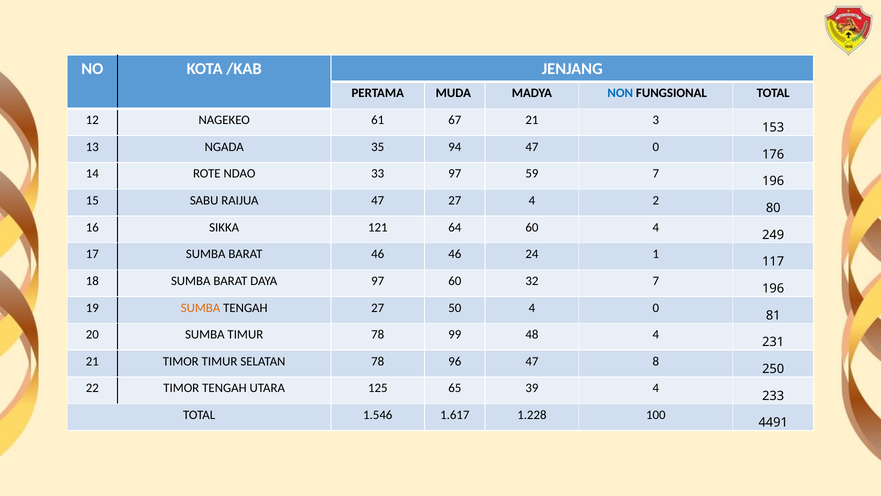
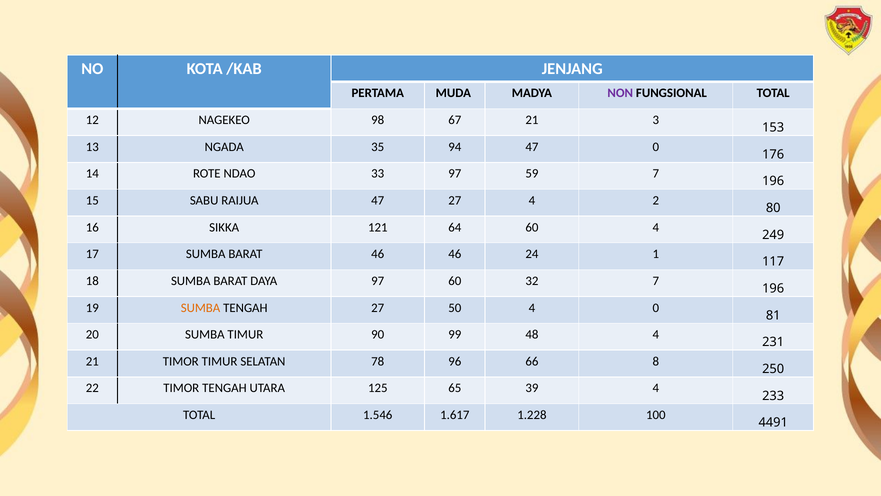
NON colour: blue -> purple (620, 93)
61: 61 -> 98 (378, 120)
TIMUR 78: 78 -> 90 (378, 334)
96 47: 47 -> 66 (532, 361)
